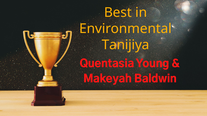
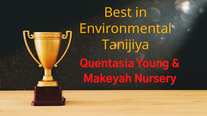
Baldwin: Baldwin -> Nursery (155, 79)
